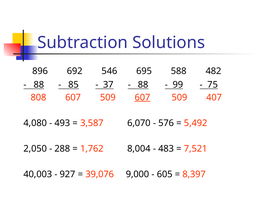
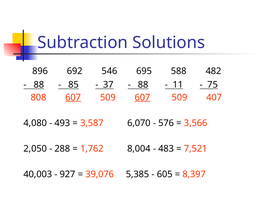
99: 99 -> 11 (178, 84)
607 underline: none -> present (73, 97)
5,492: 5,492 -> 3,566 (196, 123)
9,000: 9,000 -> 5,385 (138, 174)
